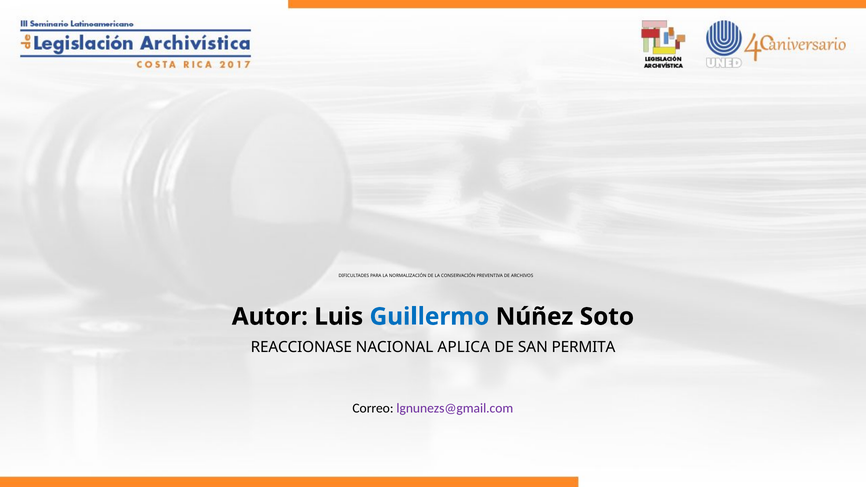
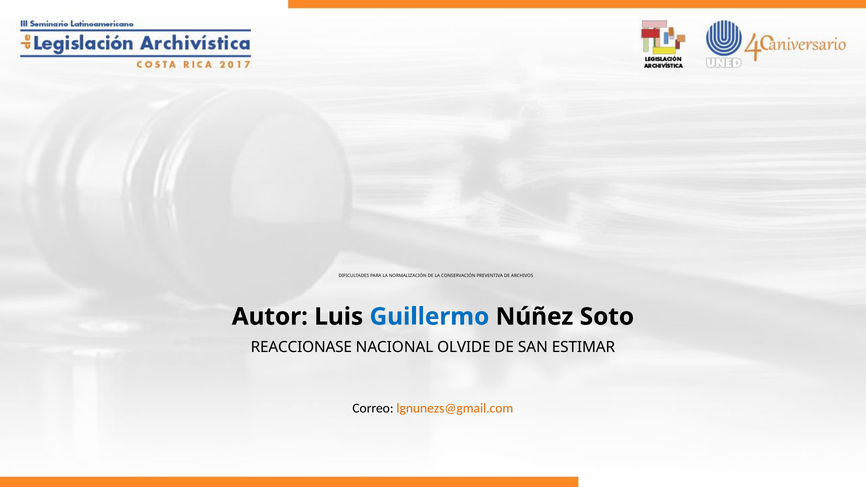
APLICA: APLICA -> OLVIDE (464, 347)
PERMITA: PERMITA -> ESTIMAR (583, 347)
lgnunezs@gmail.com colour: purple -> orange (455, 408)
